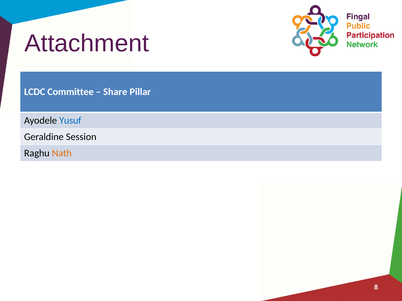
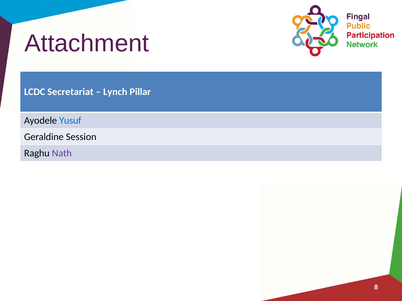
Committee: Committee -> Secretariat (70, 92)
Share: Share -> Lynch (115, 92)
Nath colour: orange -> purple (62, 153)
